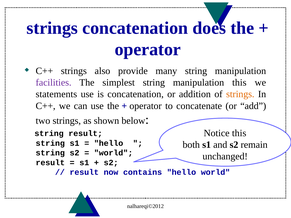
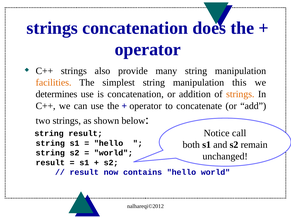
facilities colour: purple -> orange (54, 83)
statements: statements -> determines (56, 94)
Notice this: this -> call (239, 133)
